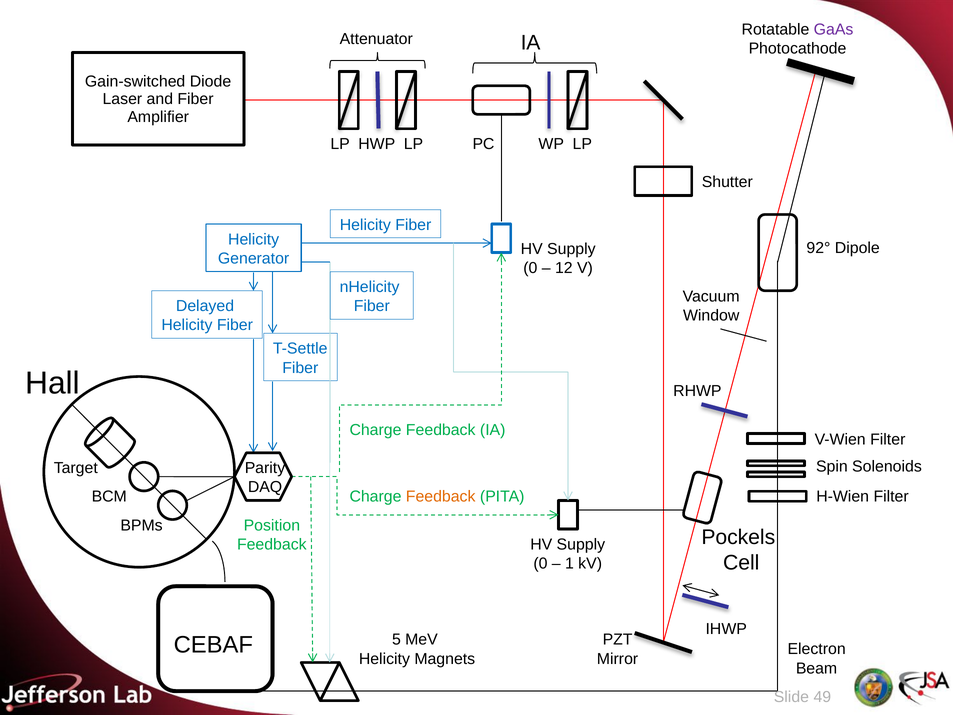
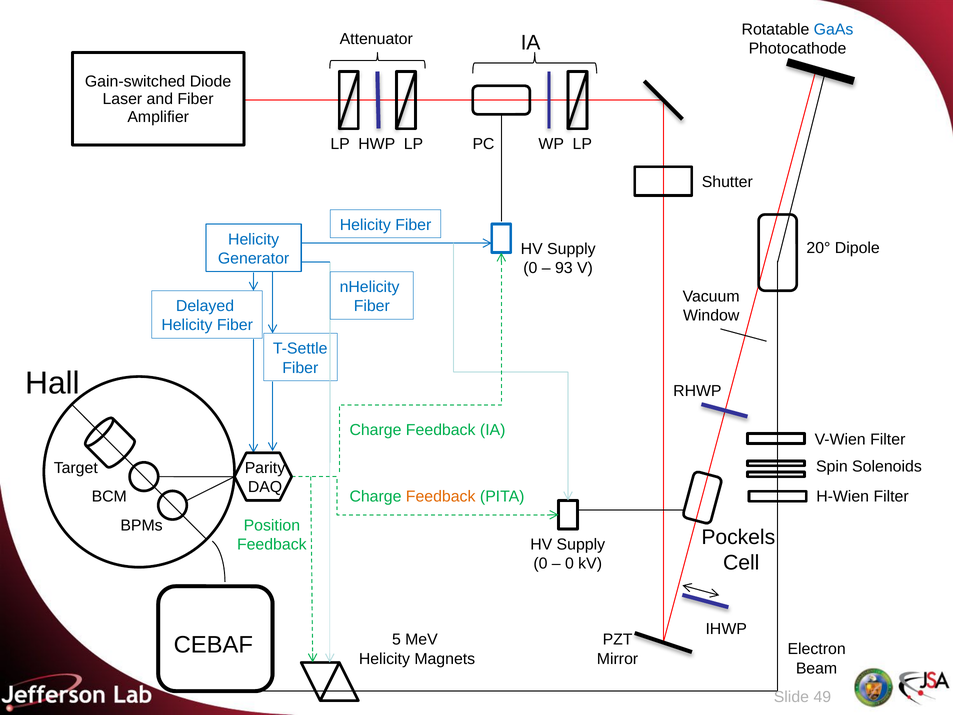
GaAs colour: purple -> blue (834, 30)
92°: 92° -> 20° (818, 248)
12: 12 -> 93 (564, 268)
1: 1 -> 0 (570, 563)
